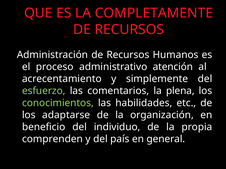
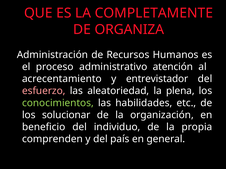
RECURSOS: RECURSOS -> ORGANIZA (129, 30)
simplemente: simplemente -> entrevistador (157, 79)
esfuerzo colour: light green -> pink (44, 91)
comentarios: comentarios -> aleatoriedad (118, 91)
adaptarse: adaptarse -> solucionar (66, 115)
